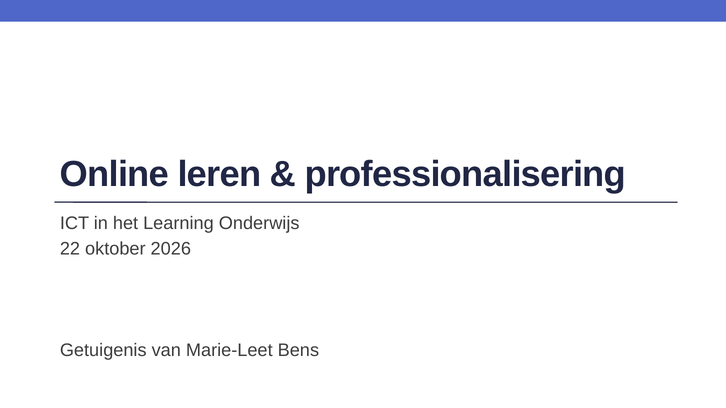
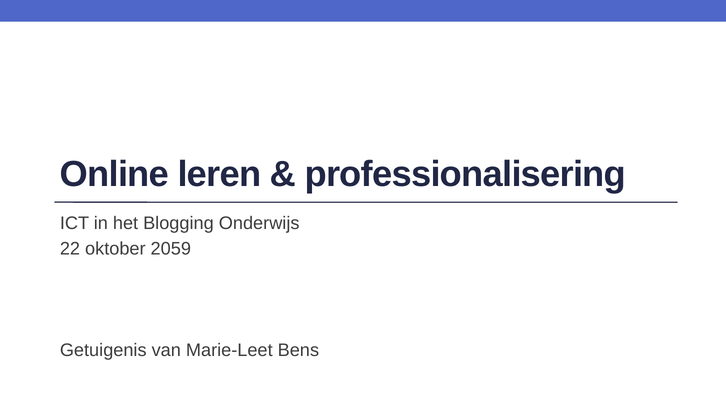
Learning: Learning -> Blogging (178, 224)
2026: 2026 -> 2059 (171, 249)
